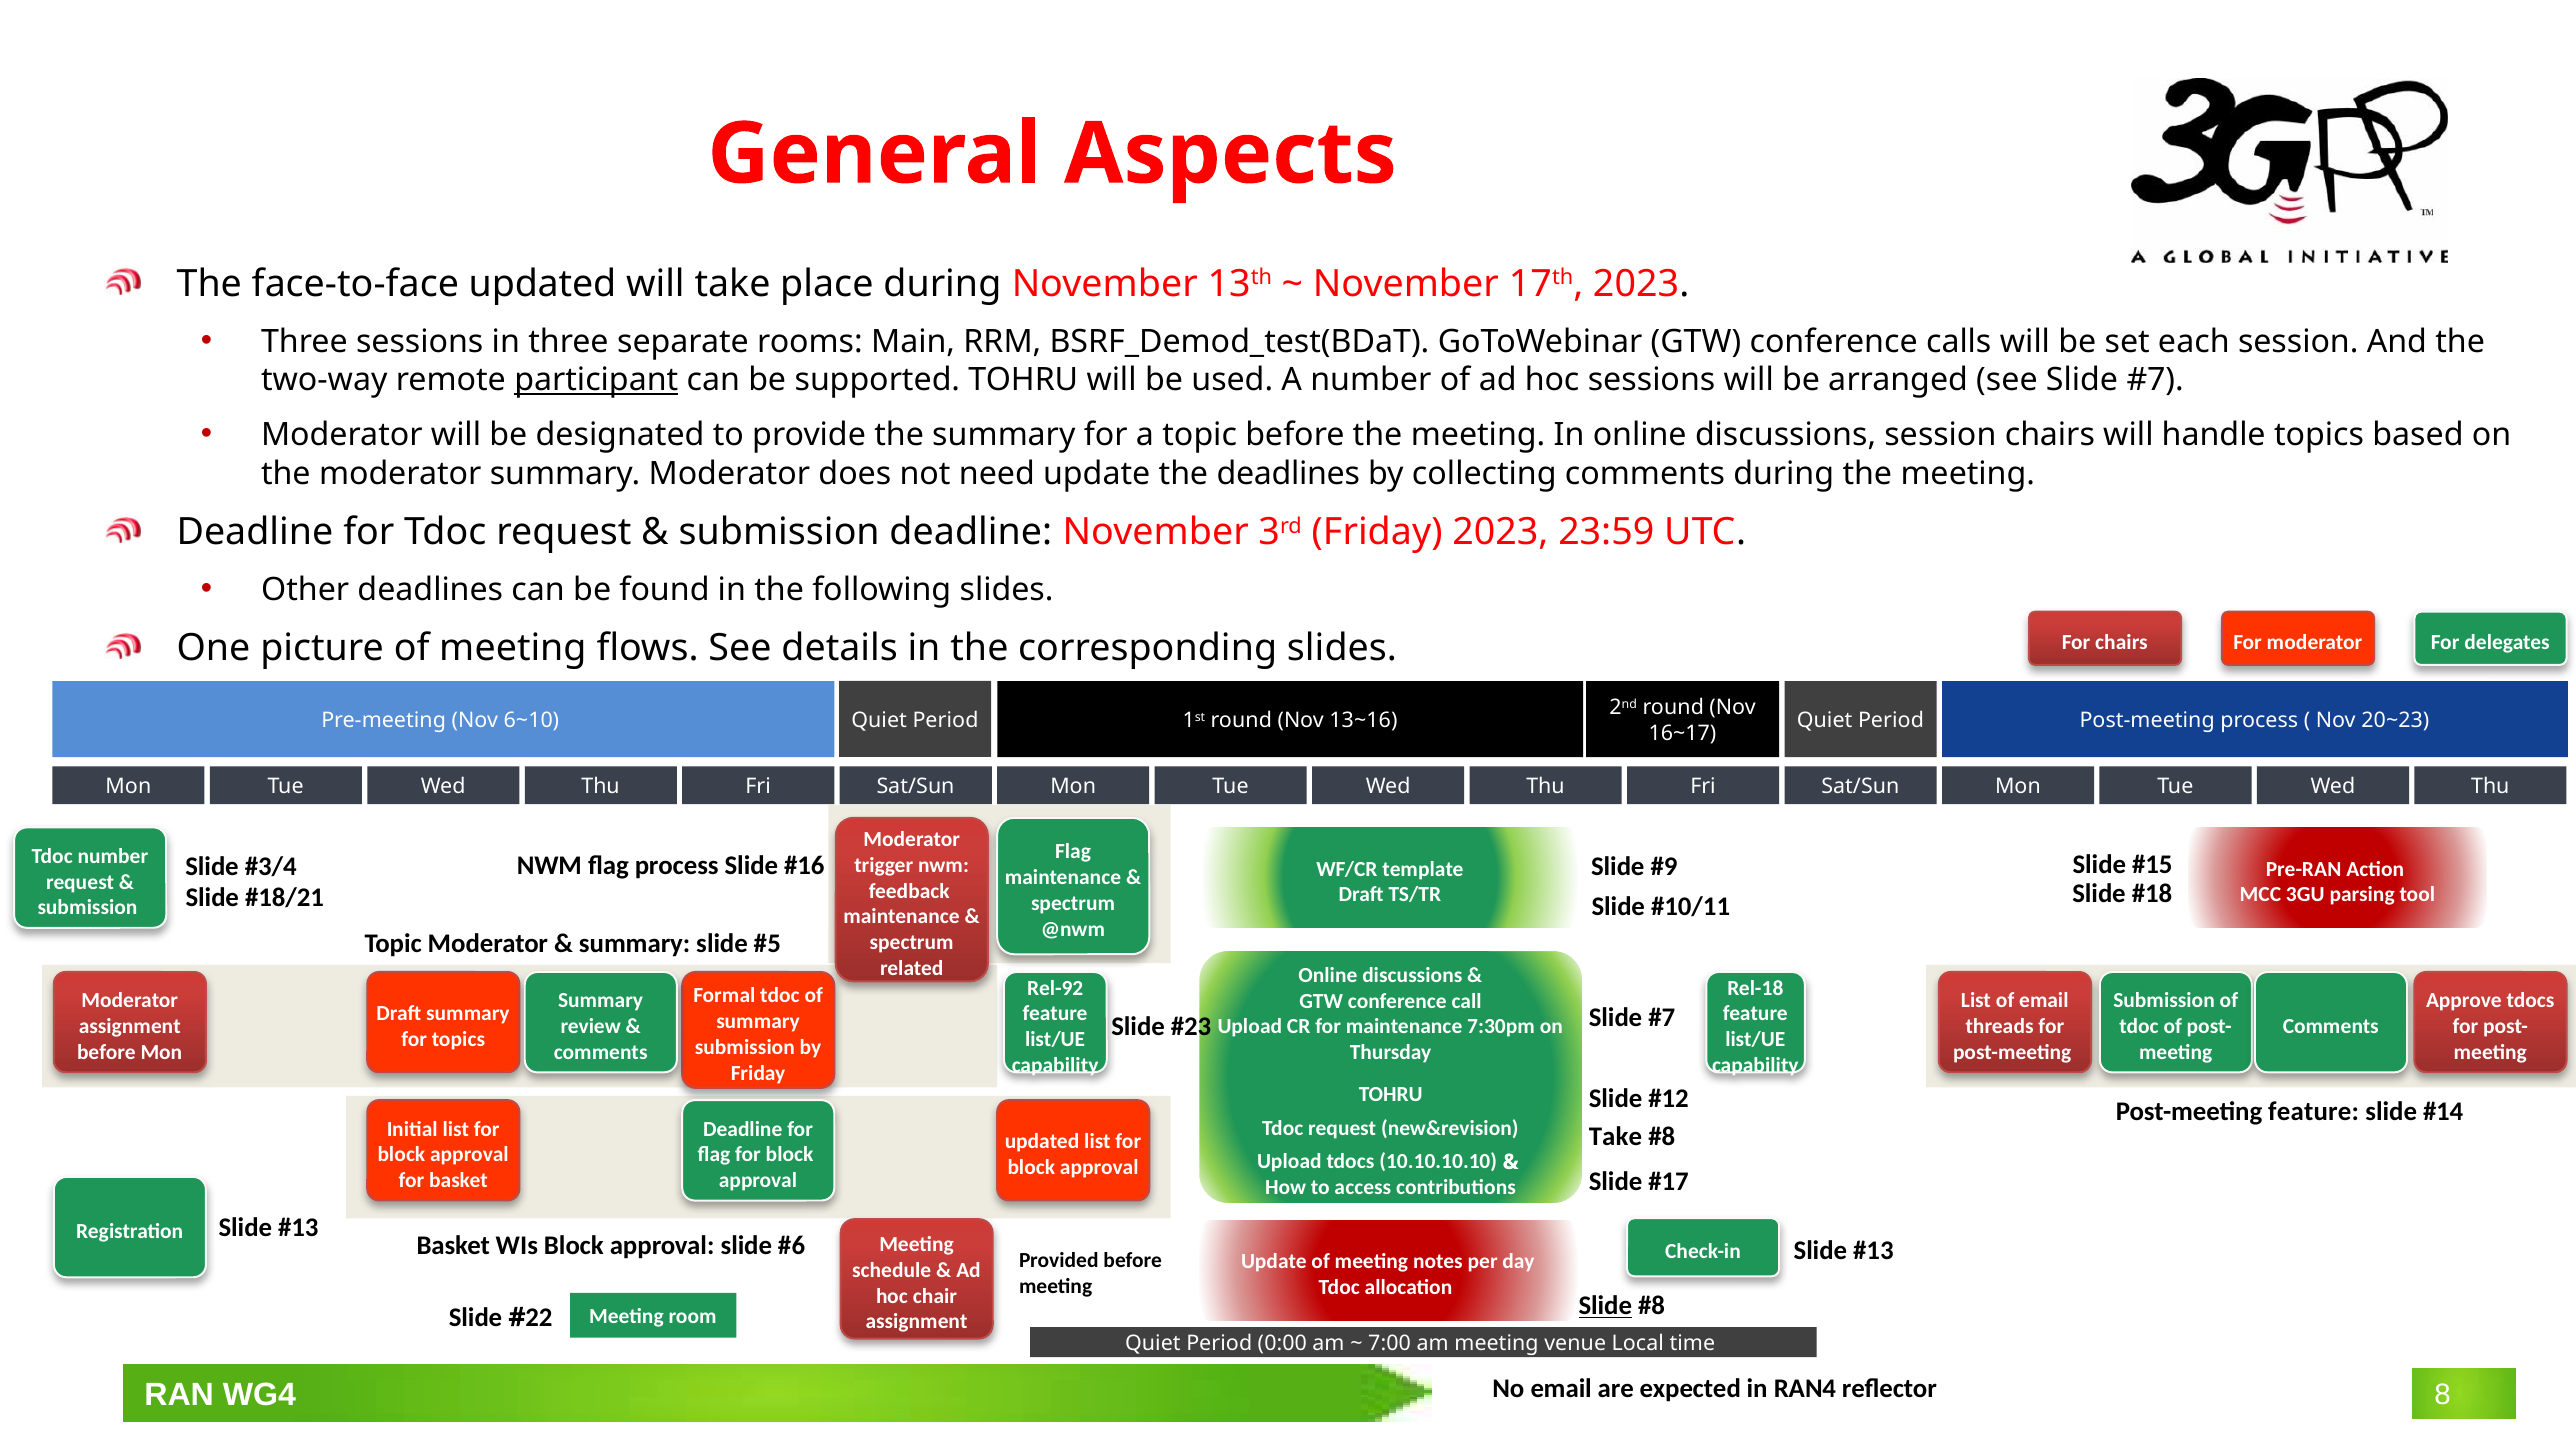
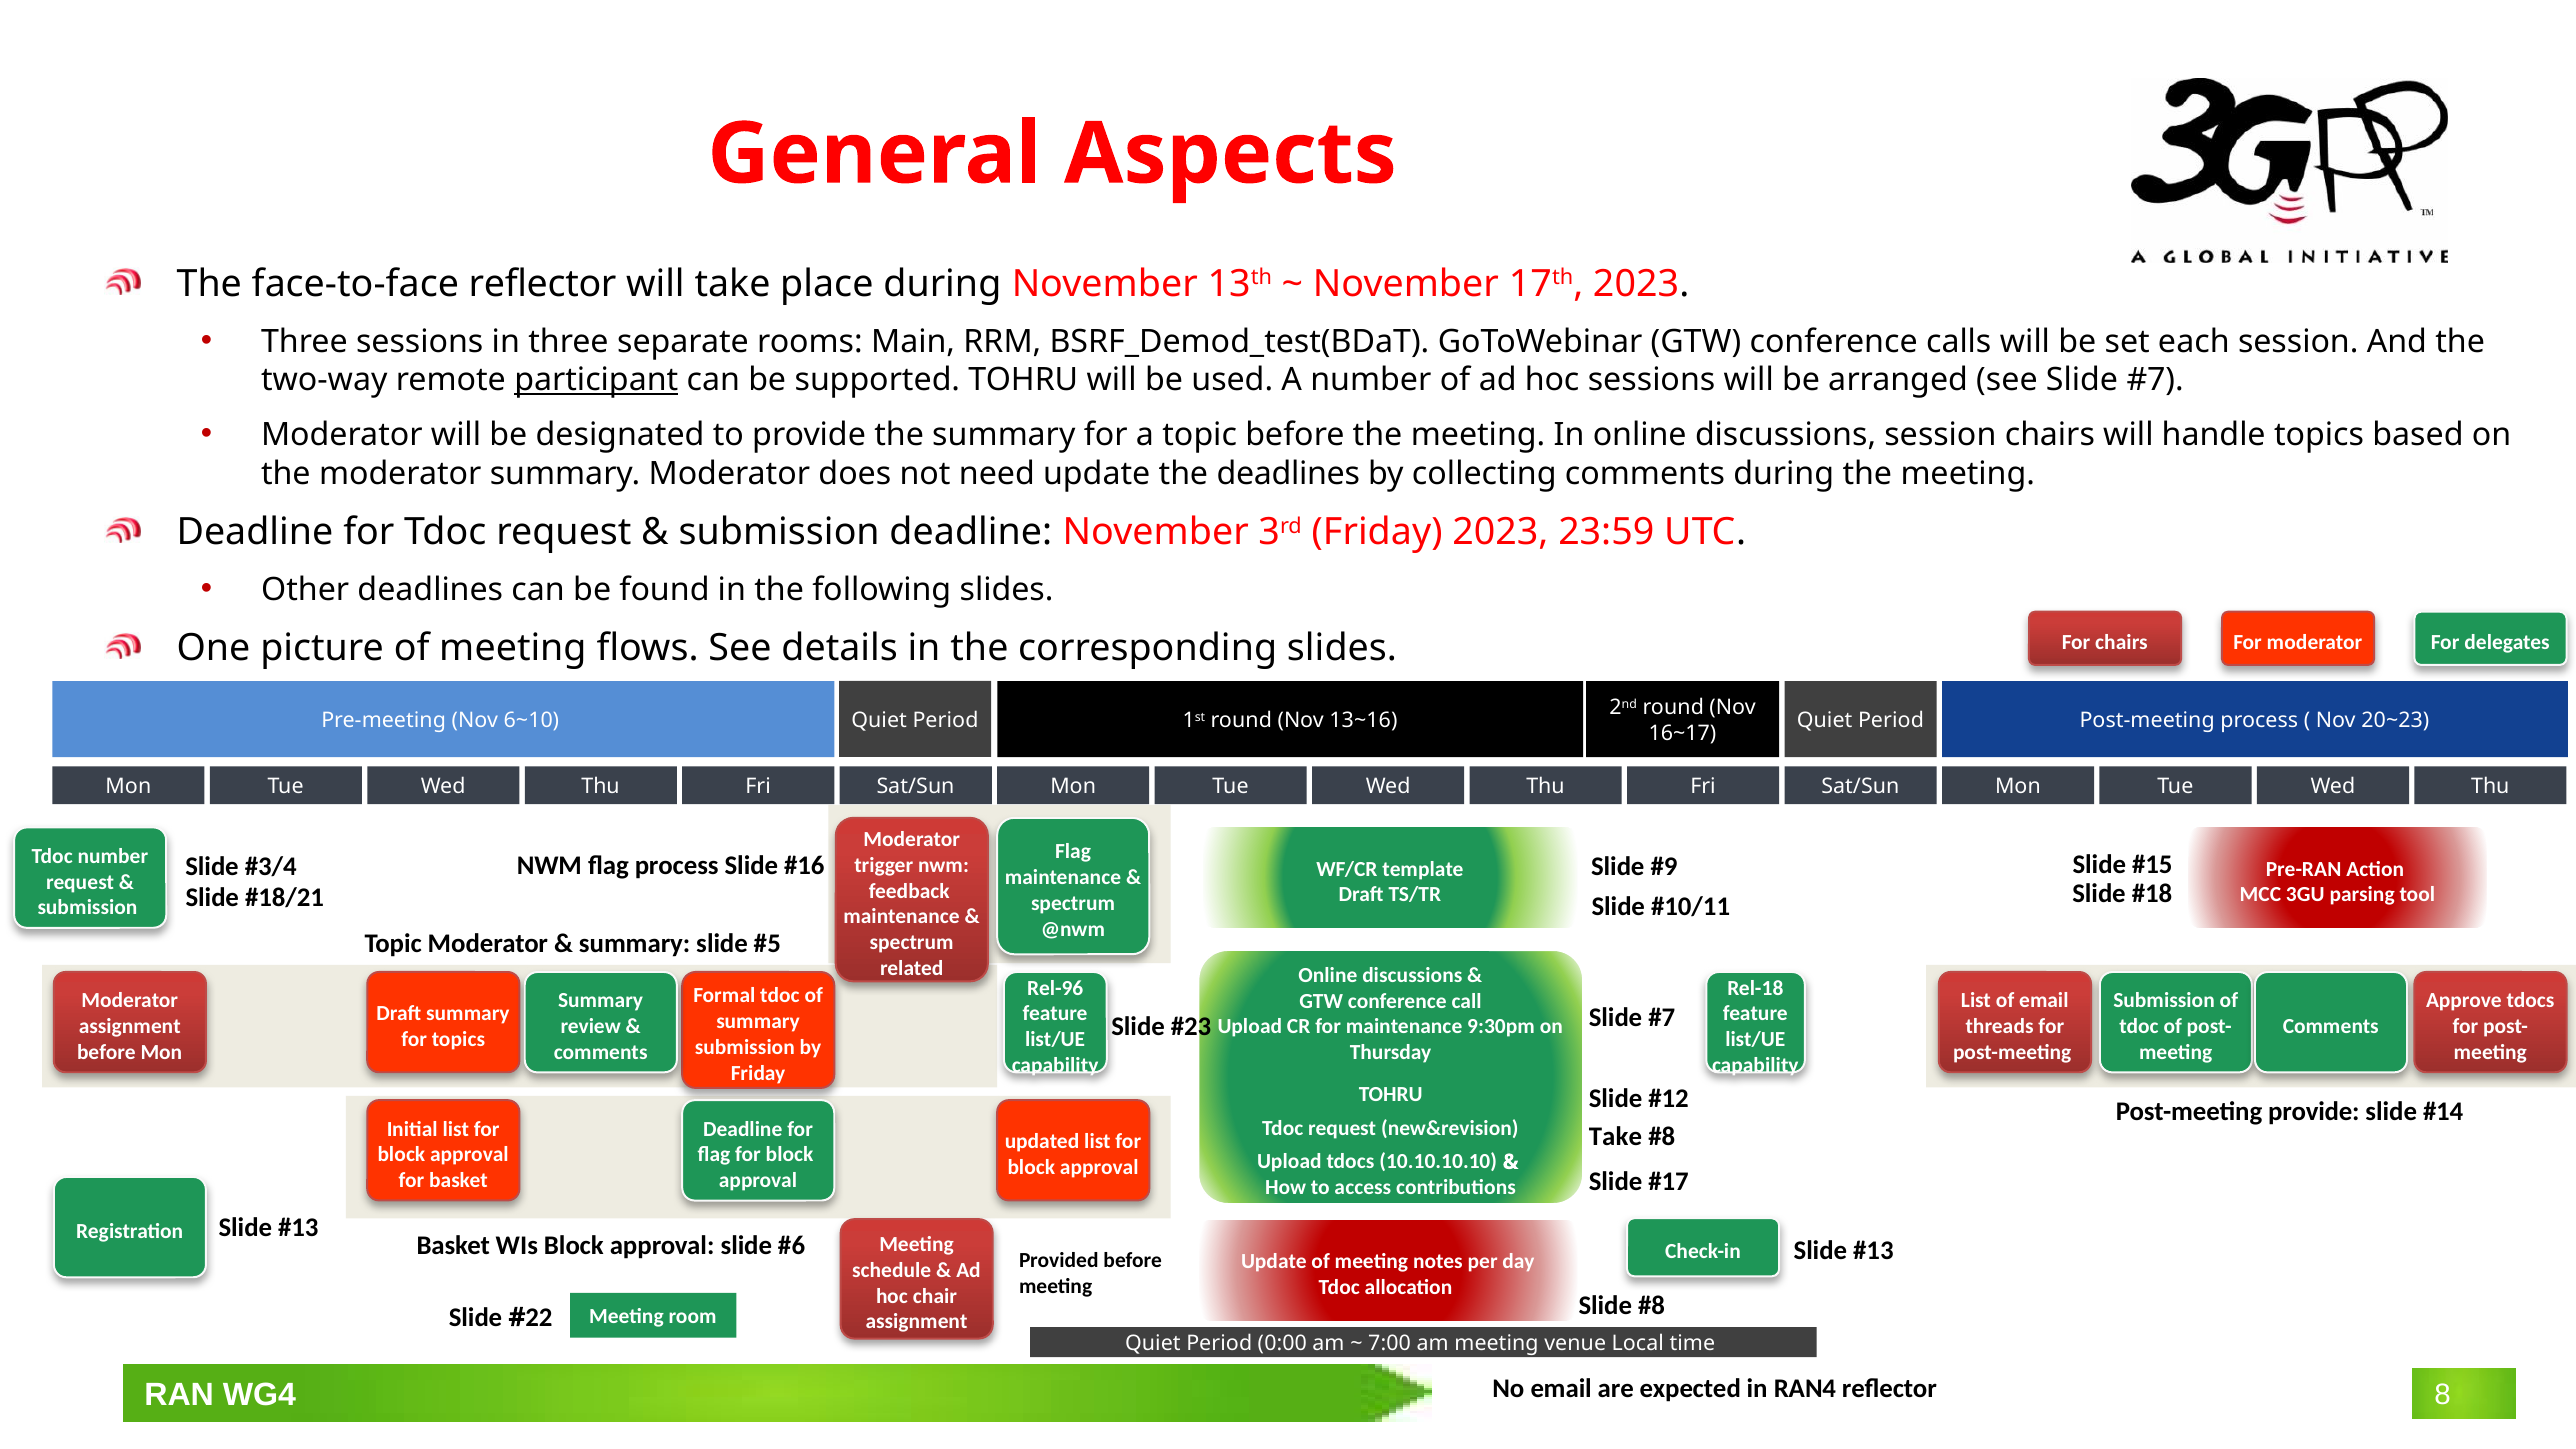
face-to-face updated: updated -> reflector (543, 284)
Rel-92: Rel-92 -> Rel-96 (1055, 988)
7:30pm: 7:30pm -> 9:30pm (1501, 1027)
Post-meeting feature: feature -> provide (2314, 1112)
Slide underline: present -> none (1605, 1306)
